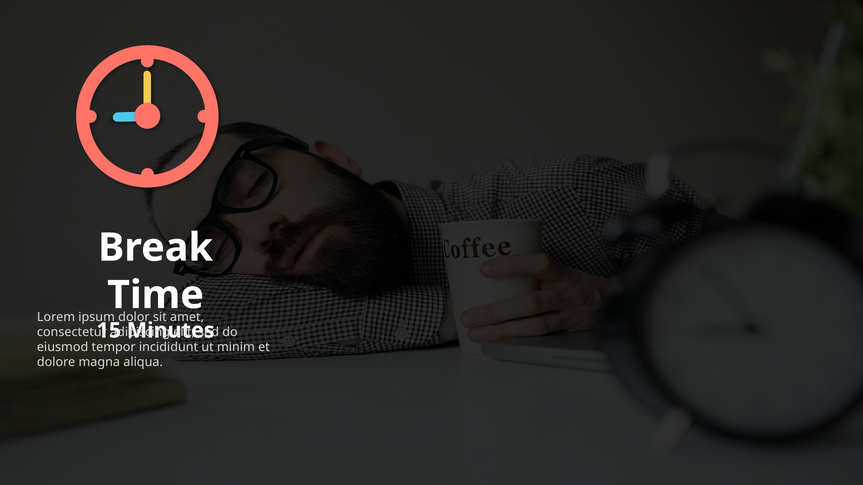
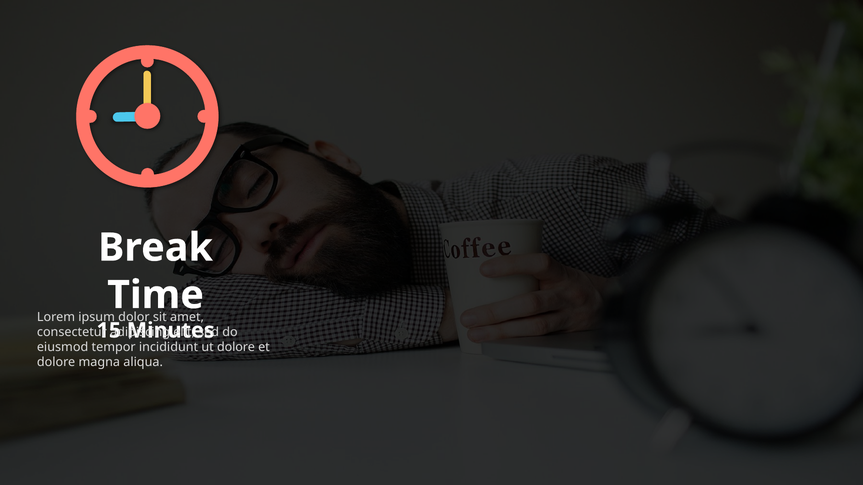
minim: minim -> dolore (236, 348)
